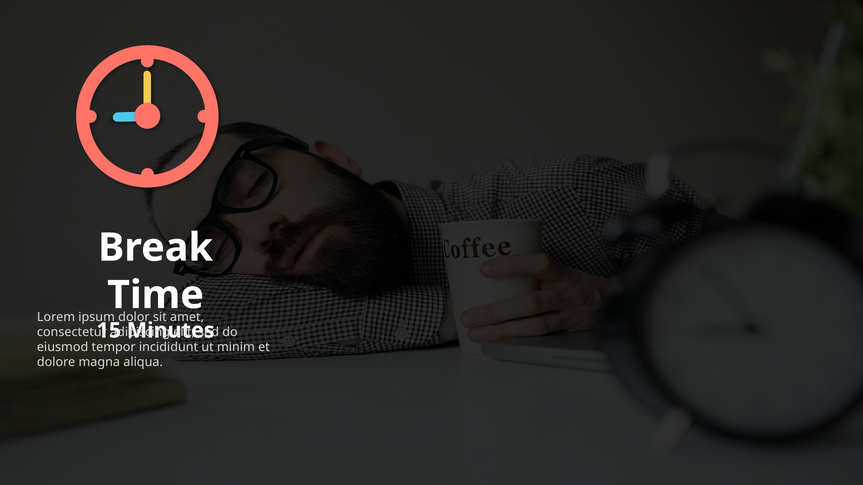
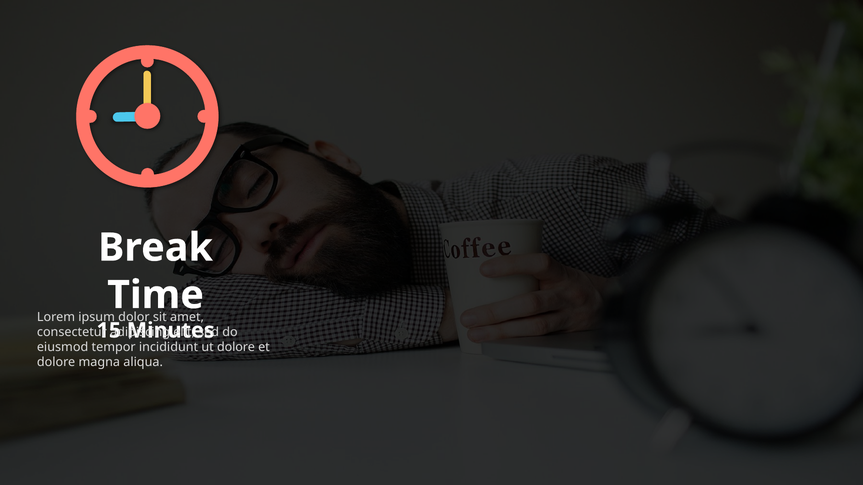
minim: minim -> dolore (236, 348)
